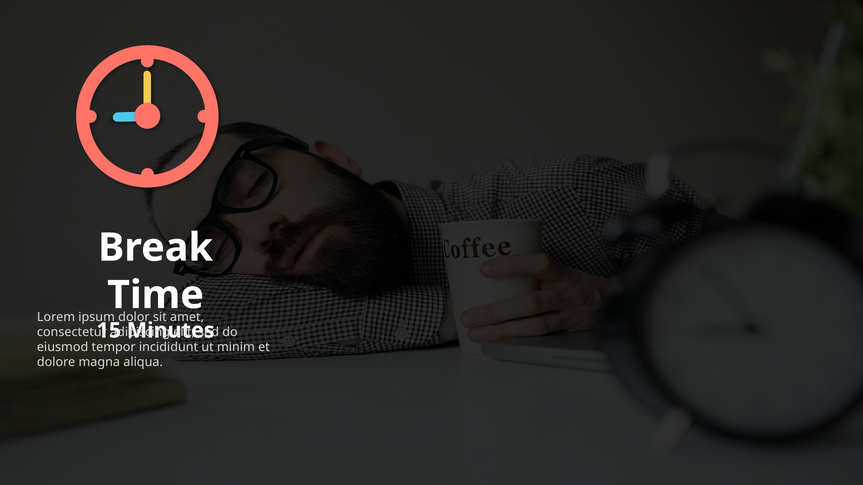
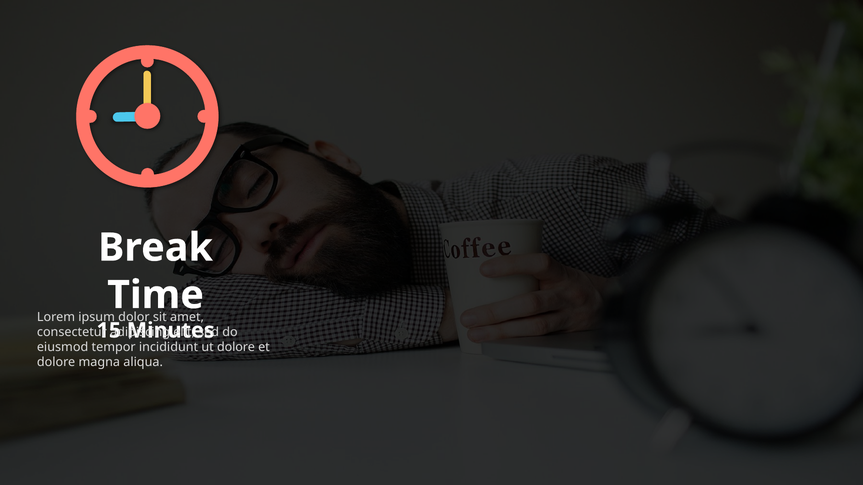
minim: minim -> dolore (236, 348)
